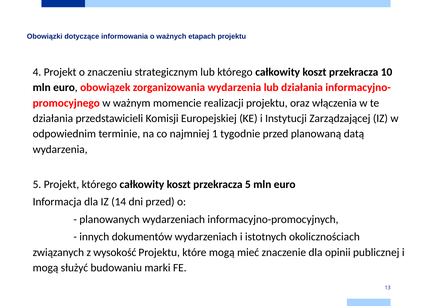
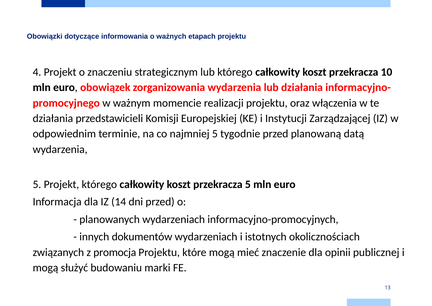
najmniej 1: 1 -> 5 (215, 134)
wysokość: wysokość -> promocja (115, 252)
